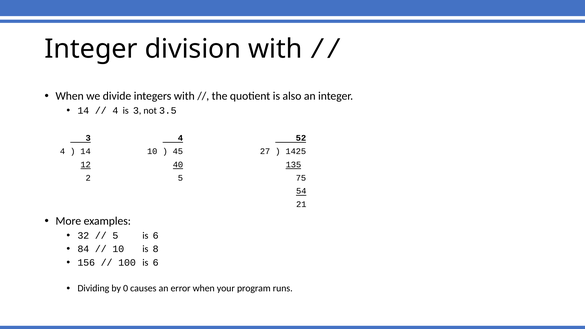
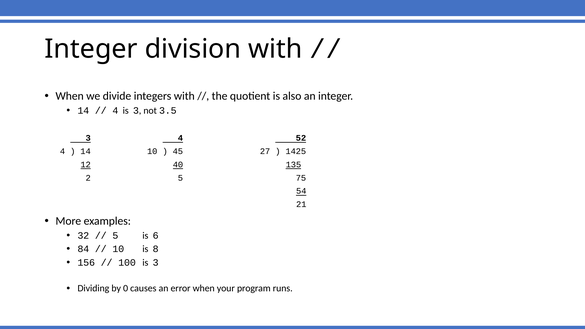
100 is 6: 6 -> 3 (156, 263)
